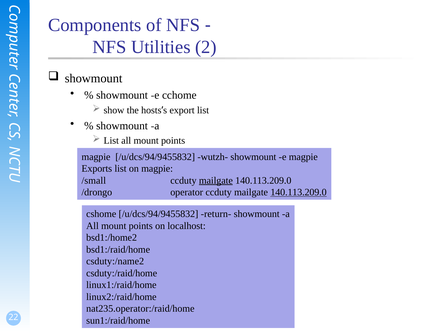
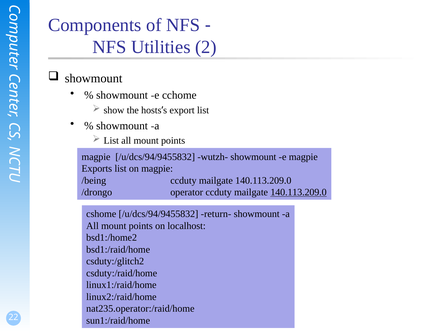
/small: /small -> /being (94, 180)
mailgate underline: present -> none (216, 180)
csduty:/name2: csduty:/name2 -> csduty:/glitch2 (115, 261)
